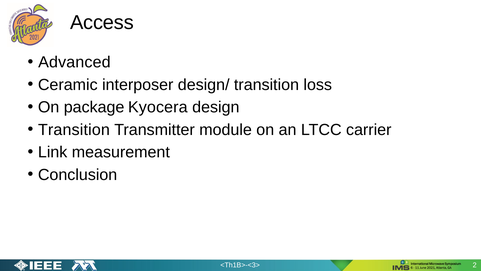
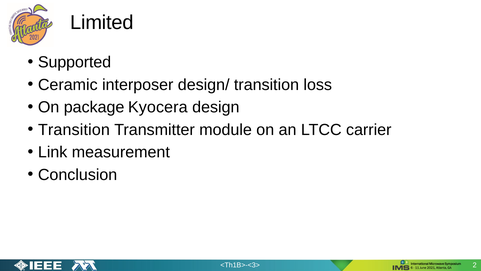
Access: Access -> Limited (102, 22)
Advanced: Advanced -> Supported (75, 62)
